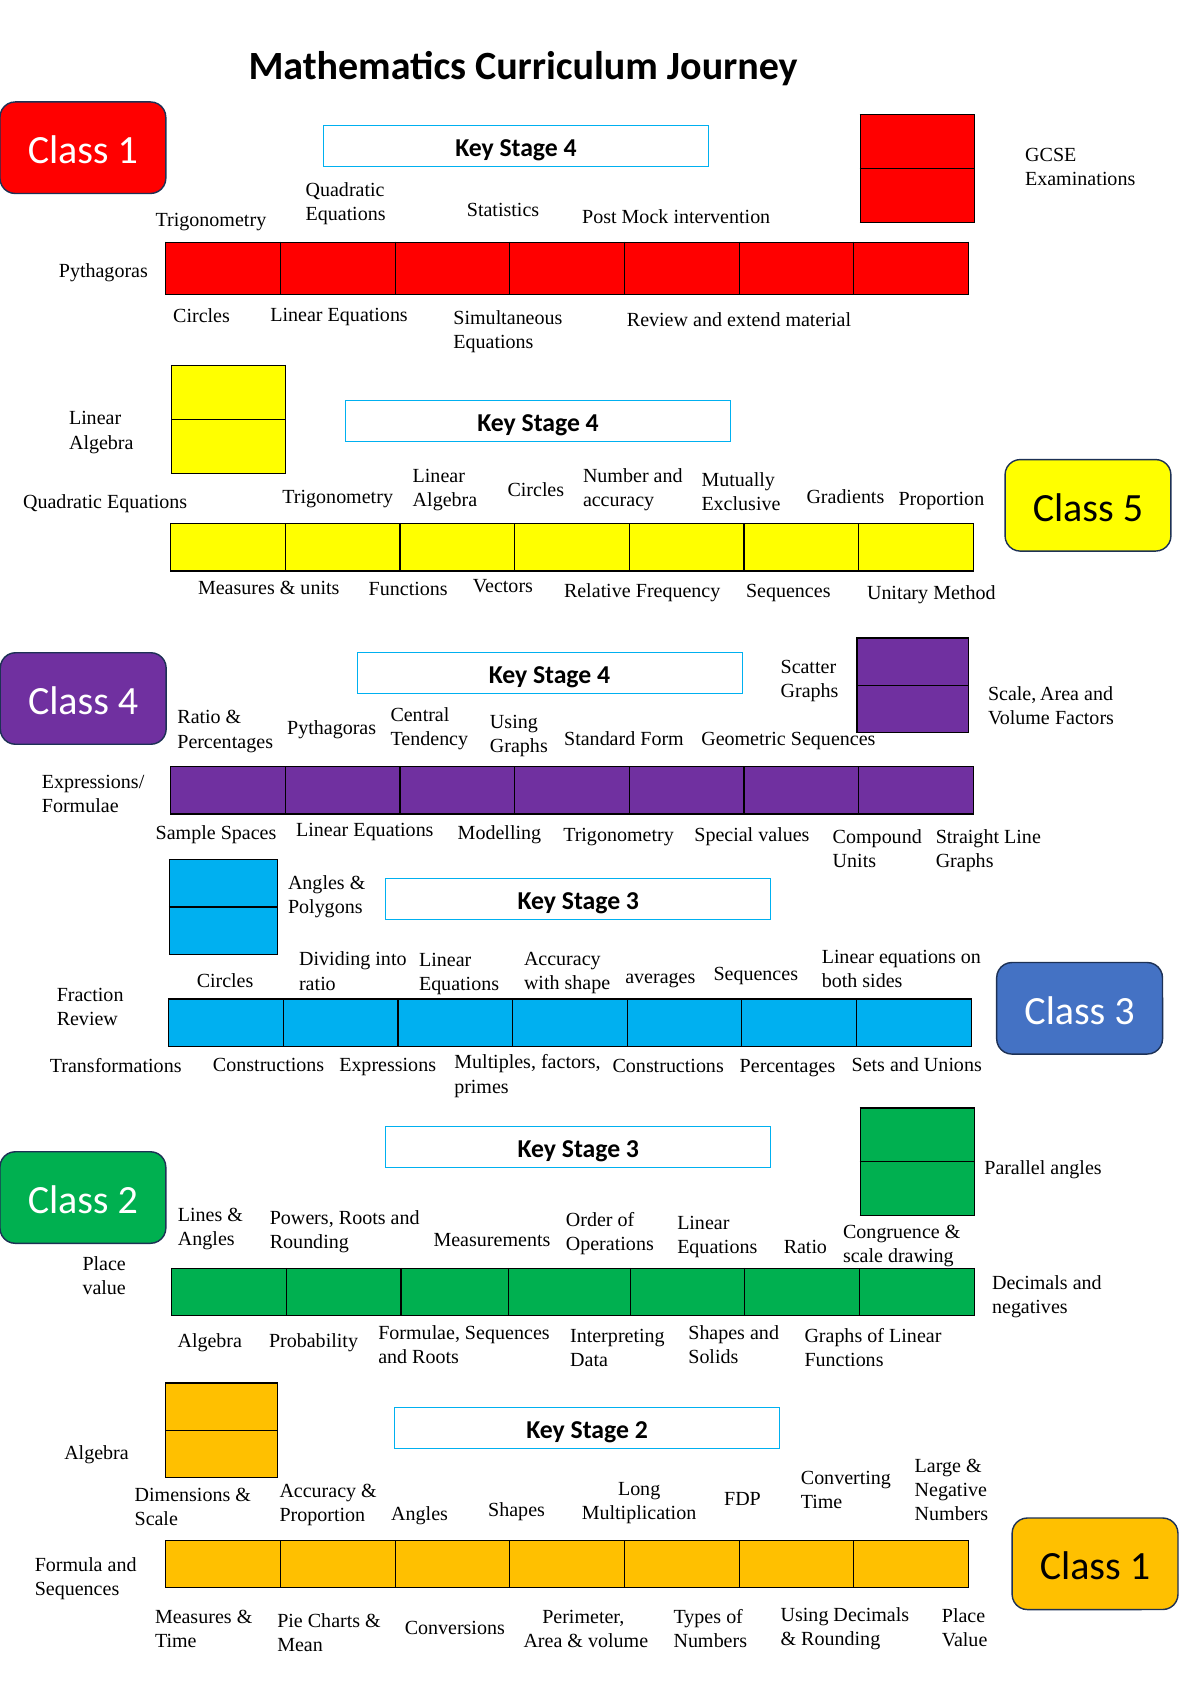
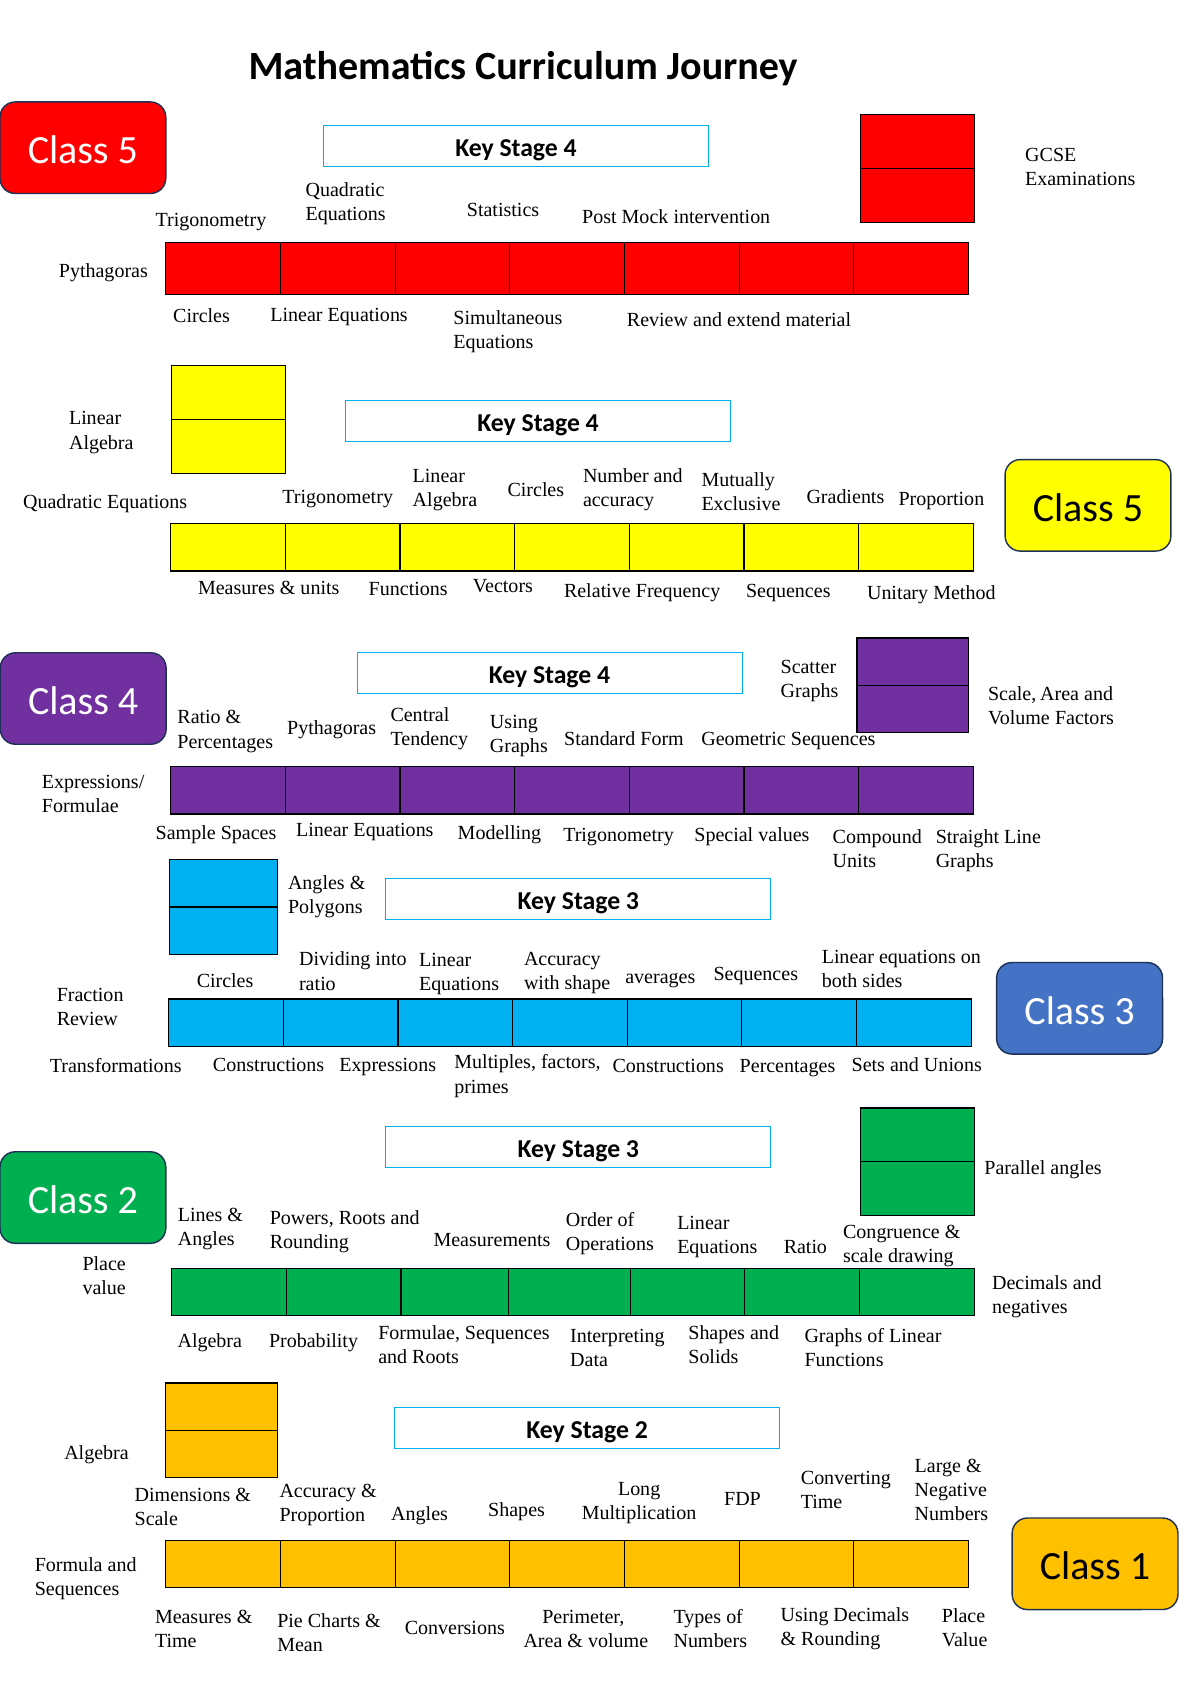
1: 1 -> 5 (128, 150)
